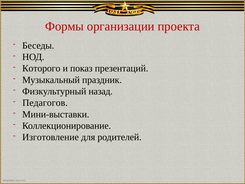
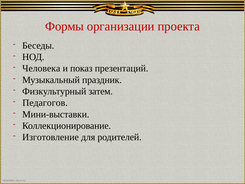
Которого: Которого -> Человека (41, 68)
назад: назад -> затем (101, 91)
